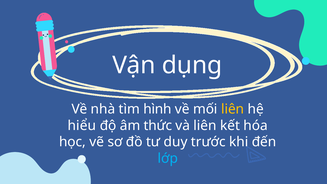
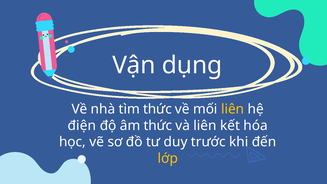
tìm hình: hình -> thức (157, 109)
hiểu: hiểu -> điện (82, 126)
lớp colour: light blue -> yellow (168, 158)
